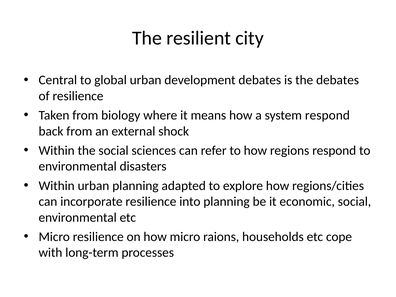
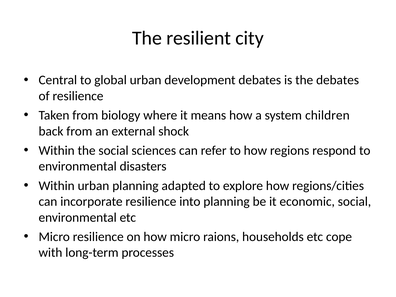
system respond: respond -> children (327, 115)
